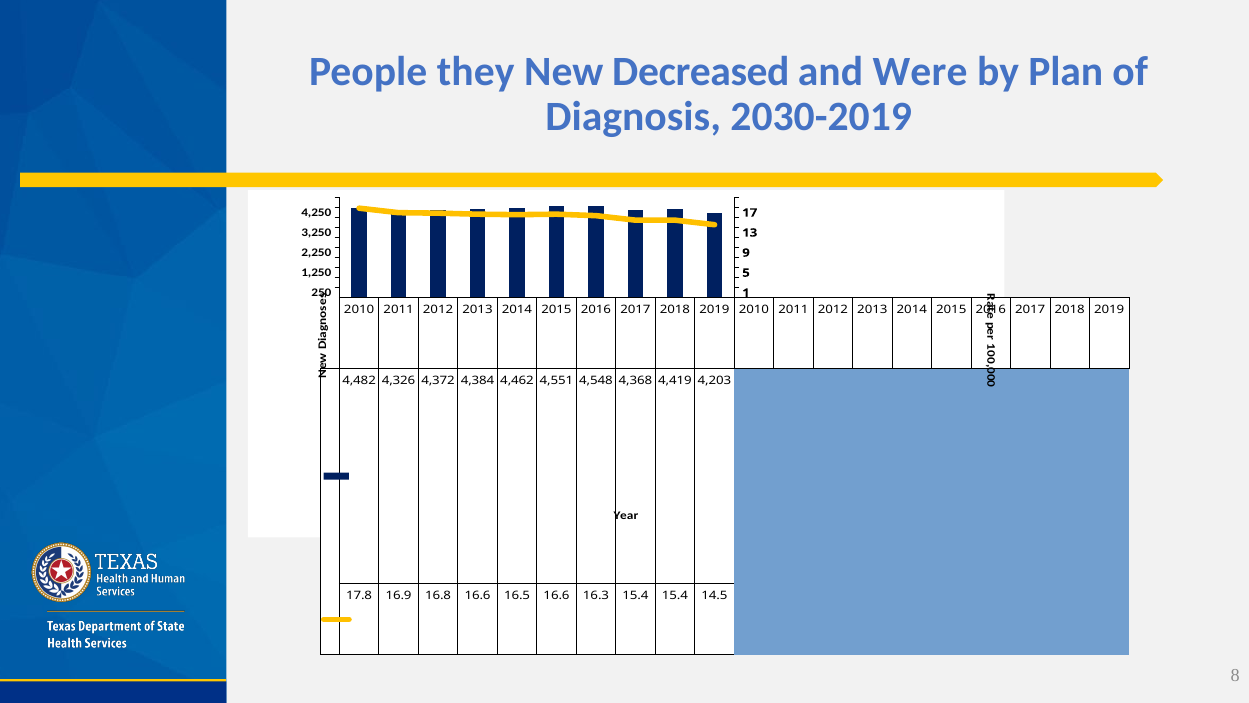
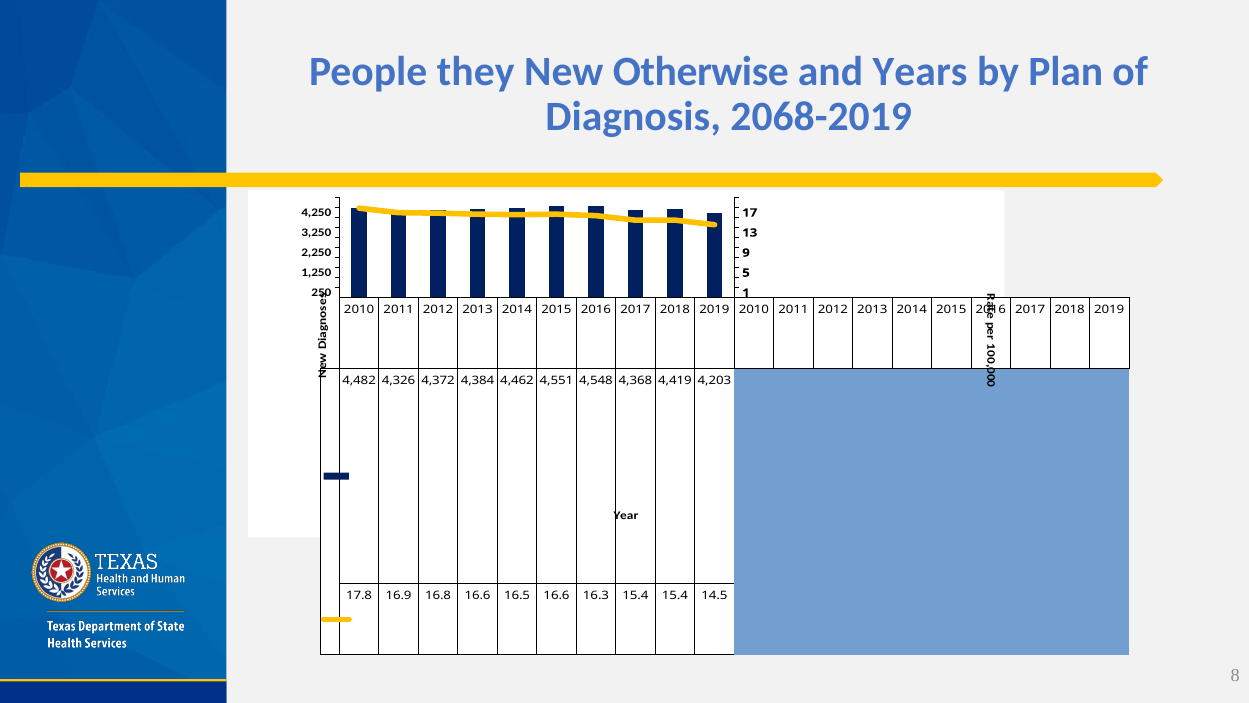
Decreased: Decreased -> Otherwise (701, 72)
Were: Were -> Years (920, 72)
2030-2019: 2030-2019 -> 2068-2019 (821, 117)
